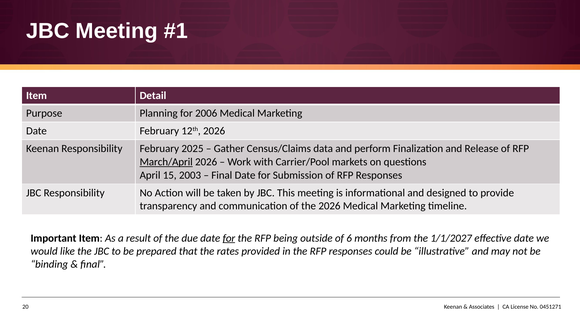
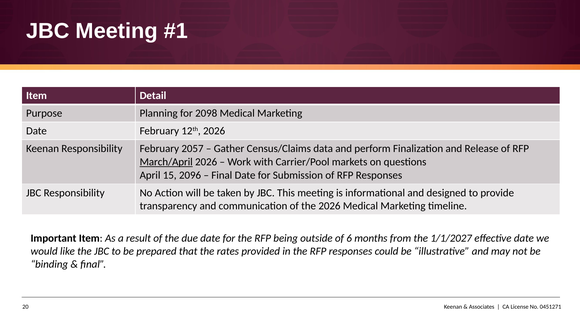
2006: 2006 -> 2098 (206, 113)
2025: 2025 -> 2057 (192, 149)
2003: 2003 -> 2096 (190, 175)
for underline: present -> none (229, 238)
